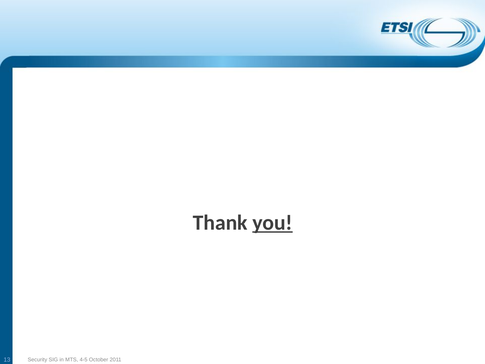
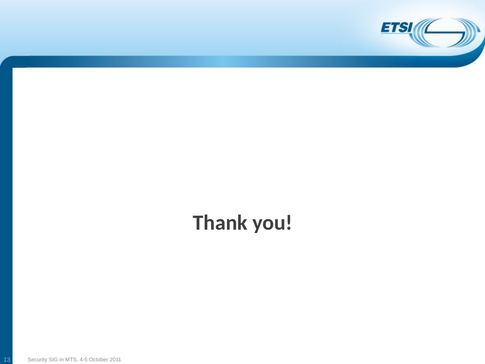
you underline: present -> none (273, 223)
